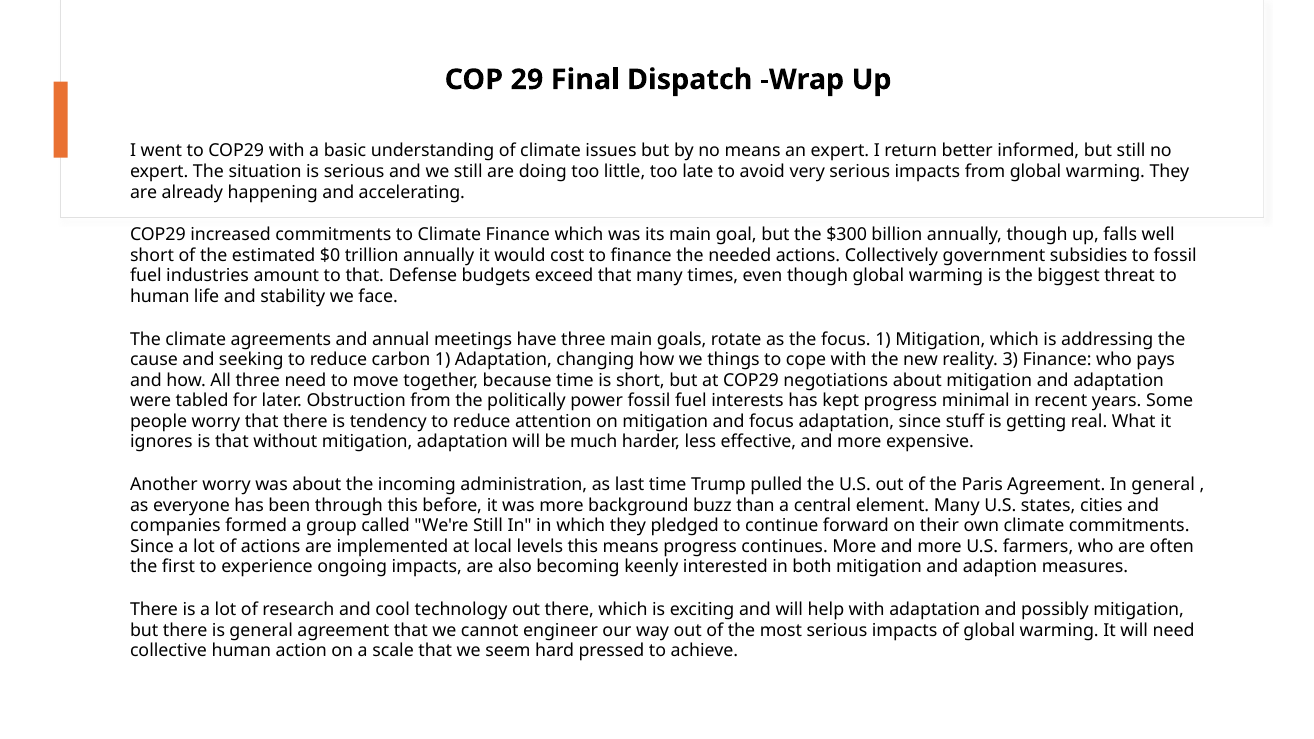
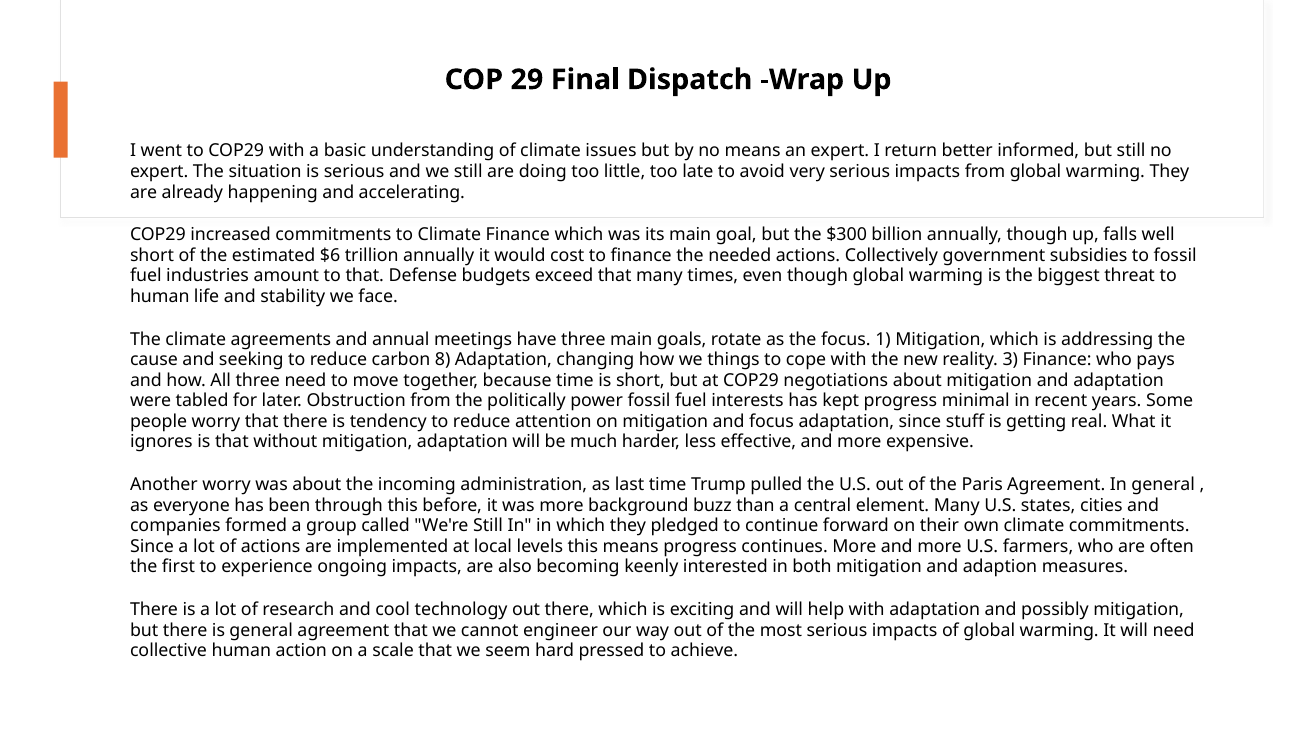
$0: $0 -> $6 (330, 255)
carbon 1: 1 -> 8 (443, 360)
